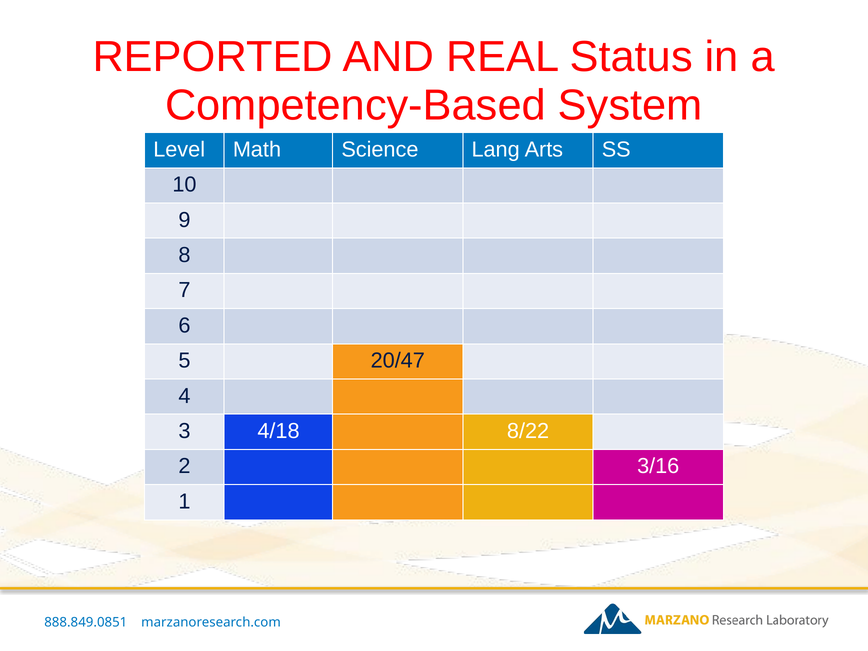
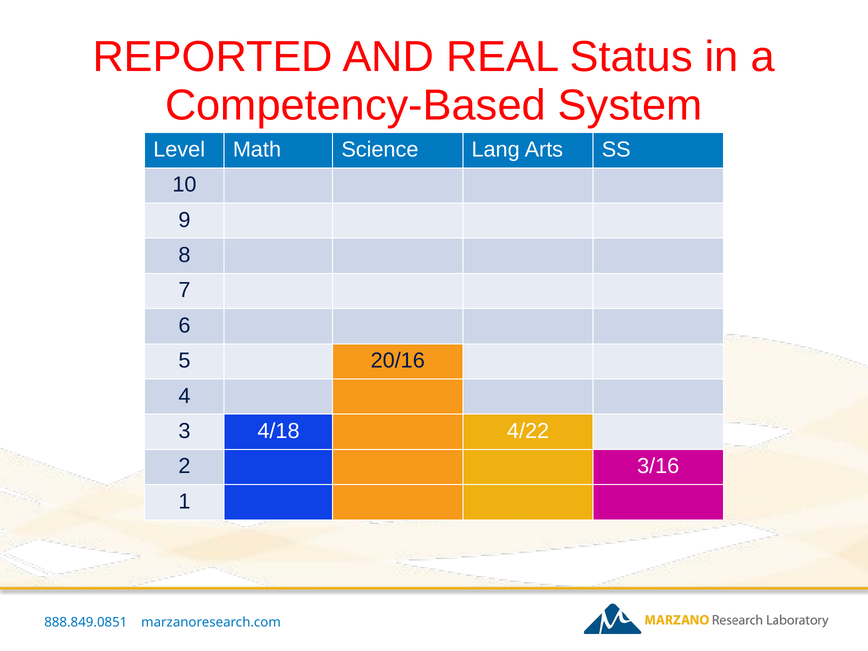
20/47: 20/47 -> 20/16 (398, 361)
8/22: 8/22 -> 4/22 (528, 431)
